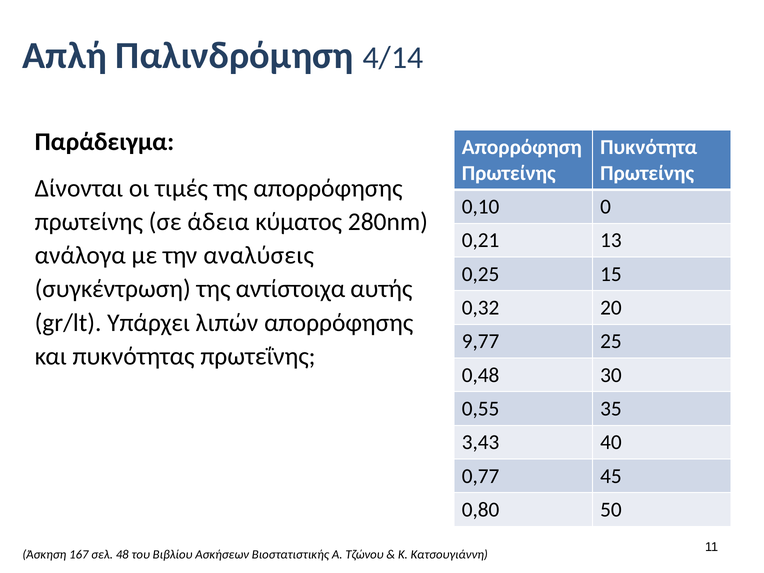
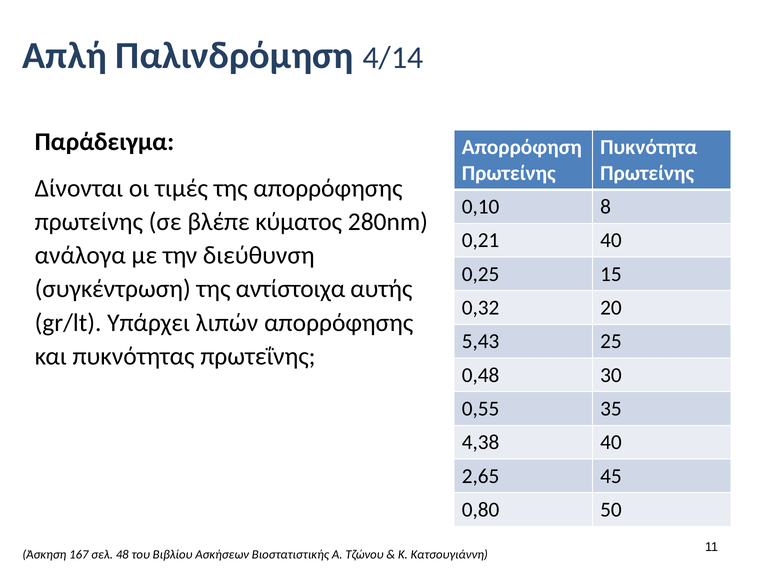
0: 0 -> 8 (606, 207)
άδεια: άδεια -> βλέπε (219, 222)
0,21 13: 13 -> 40 (611, 240)
αναλύσεις: αναλύσεις -> διεύθυνση (259, 255)
9,77: 9,77 -> 5,43 (481, 341)
3,43: 3,43 -> 4,38 (481, 442)
0,77: 0,77 -> 2,65 (481, 476)
